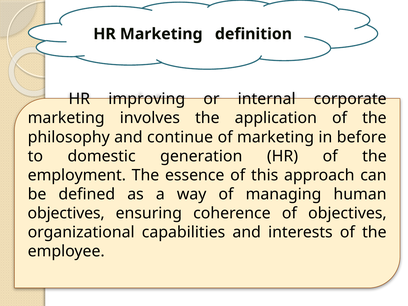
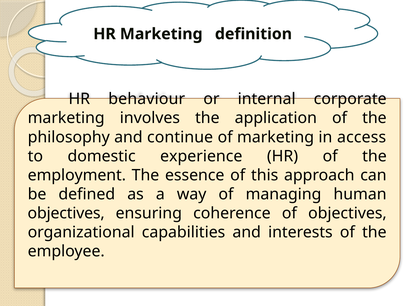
improving: improving -> behaviour (147, 99)
before: before -> access (362, 137)
generation: generation -> experience (201, 156)
